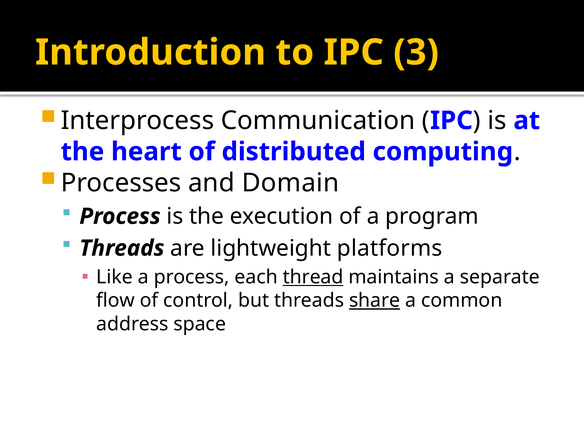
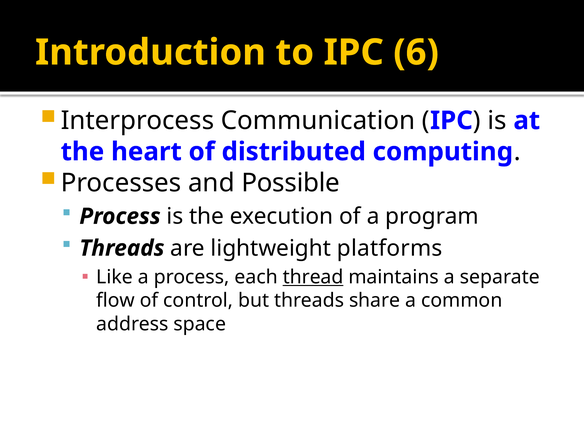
3: 3 -> 6 (416, 52)
Domain: Domain -> Possible (291, 183)
share underline: present -> none (375, 301)
